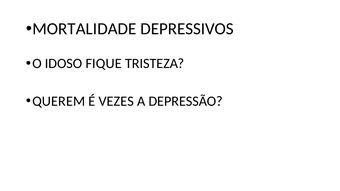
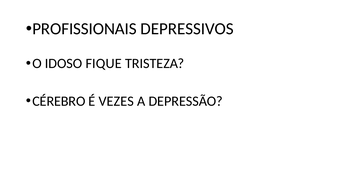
MORTALIDADE: MORTALIDADE -> PROFISSIONAIS (84, 29)
QUEREM: QUEREM -> CÉREBRO (59, 101)
